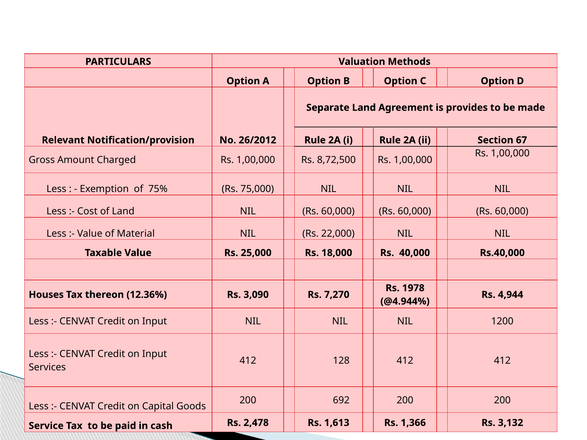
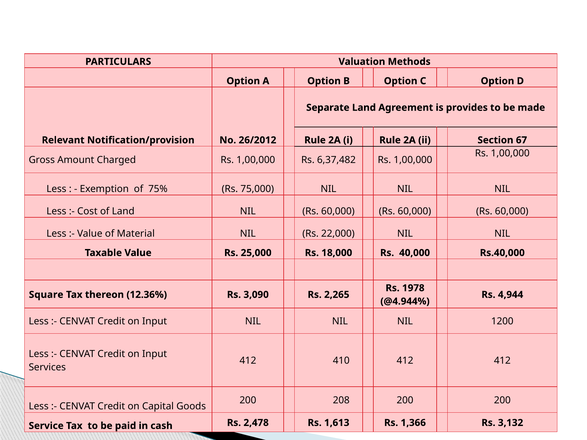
8,72,500: 8,72,500 -> 6,37,482 (336, 160)
Houses: Houses -> Square (46, 295)
7,270: 7,270 -> 2,265 (337, 295)
128: 128 -> 410 (341, 361)
692: 692 -> 208 (341, 400)
